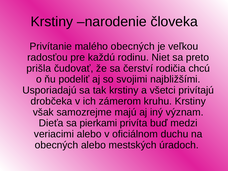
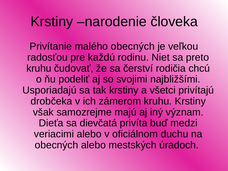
prišla: prišla -> kruhu (39, 68)
pierkami: pierkami -> dievčatá (98, 123)
